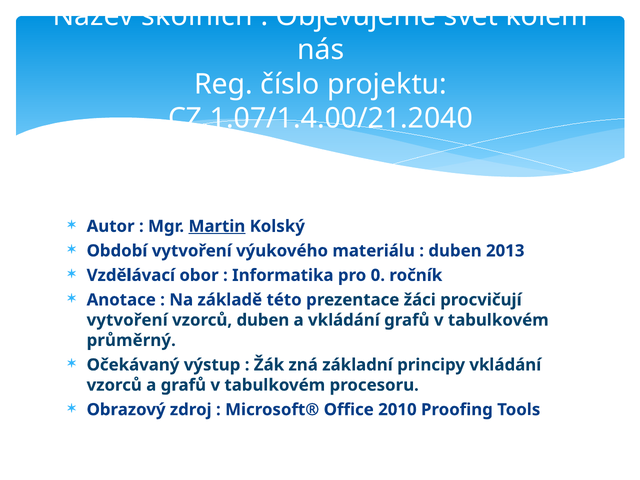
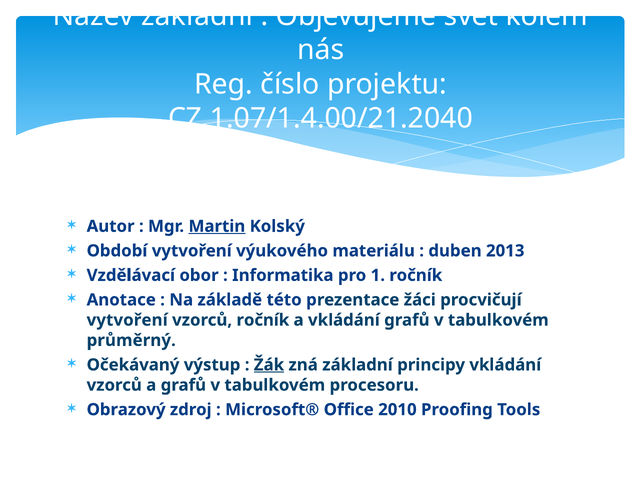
Název školních: školních -> základní (197, 16)
0: 0 -> 1 (378, 275)
vzorců duben: duben -> ročník (263, 320)
Žák underline: none -> present (269, 365)
